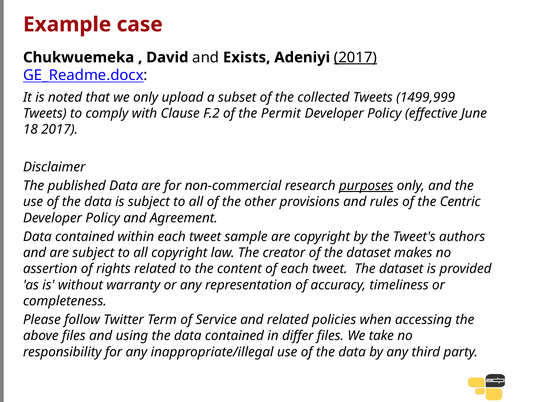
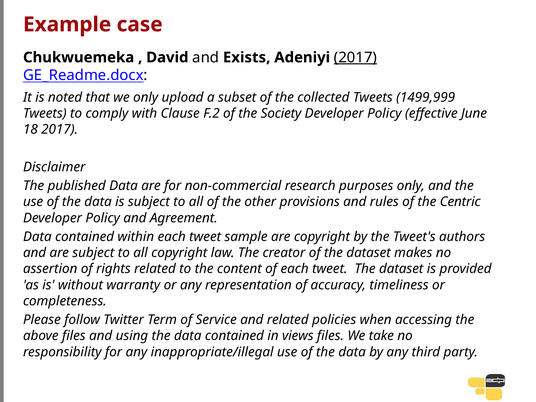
Permit: Permit -> Society (281, 113)
purposes underline: present -> none (366, 186)
differ: differ -> views (298, 336)
